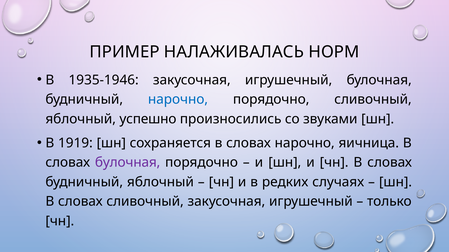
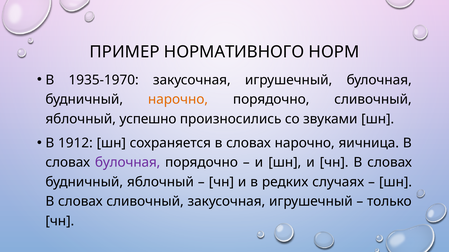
НАЛАЖИВАЛАСЬ: НАЛАЖИВАЛАСЬ -> НОРМАТИВНОГО (234, 52)
1935-1946: 1935-1946 -> 1935-1970 (104, 80)
нарочно colour: blue -> orange (178, 100)
1919: 1919 -> 1912 (75, 143)
